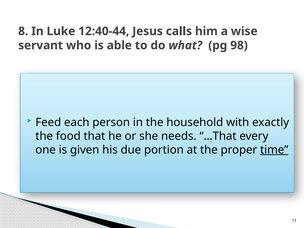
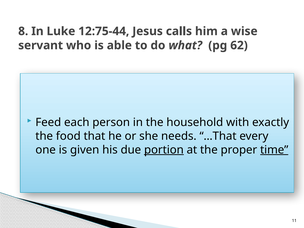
12:40-44: 12:40-44 -> 12:75-44 (104, 31)
98: 98 -> 62 (239, 45)
portion underline: none -> present (164, 150)
